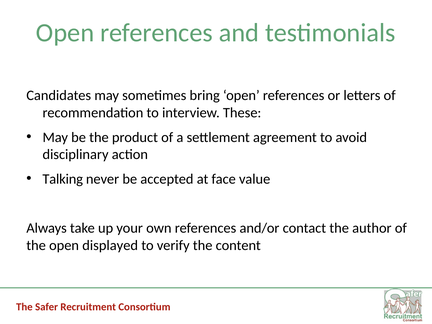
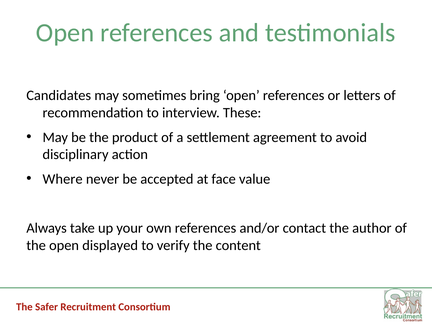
Talking: Talking -> Where (63, 179)
